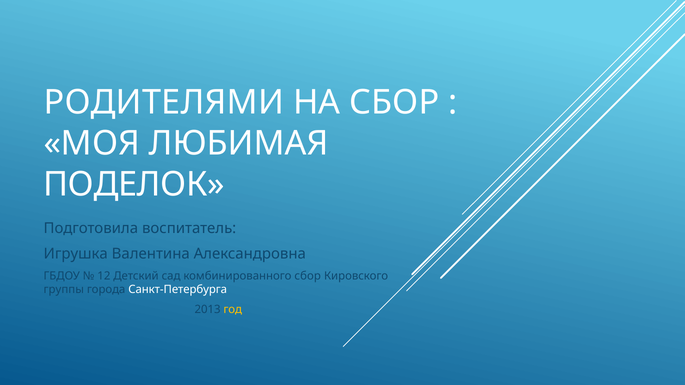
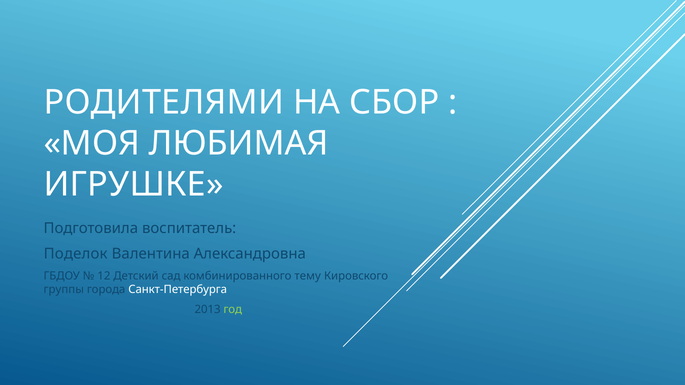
ПОДЕЛОК: ПОДЕЛОК -> ИГРУШКЕ (134, 185)
Игрушка: Игрушка -> Поделок (76, 254)
комбинированного сбор: сбор -> тему (308, 276)
год colour: yellow -> light green (233, 310)
